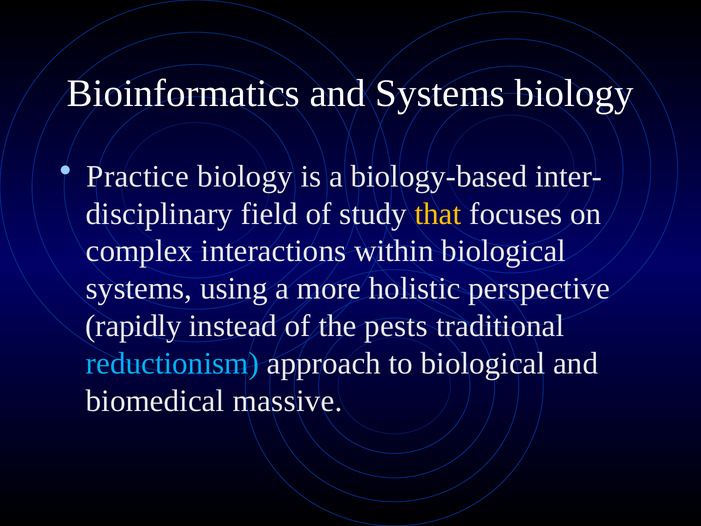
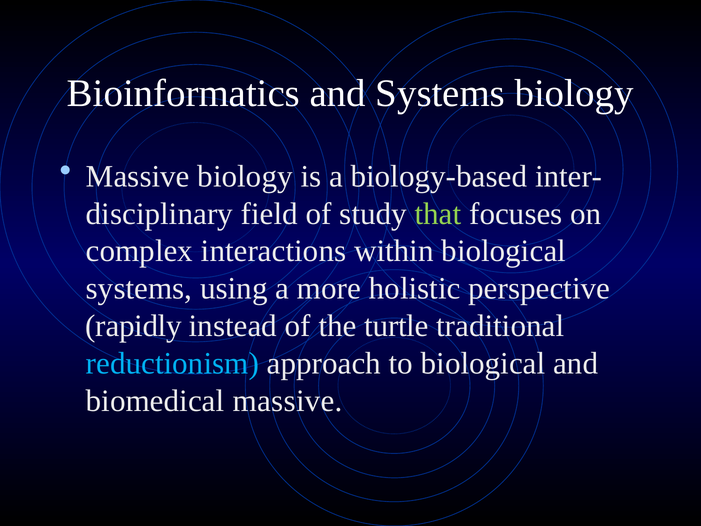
Practice: Practice -> Massive (138, 176)
that colour: yellow -> light green (438, 214)
pests: pests -> turtle (396, 326)
